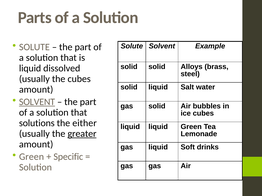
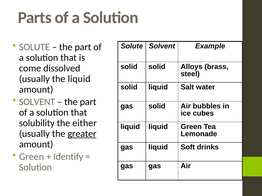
liquid: liquid -> come (30, 68)
the cubes: cubes -> liquid (79, 79)
SOLVENT underline: present -> none (37, 102)
solutions: solutions -> solubility (37, 123)
Specific: Specific -> Identify (68, 157)
